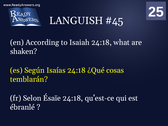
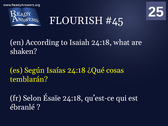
LANGUISH: LANGUISH -> FLOURISH (76, 21)
